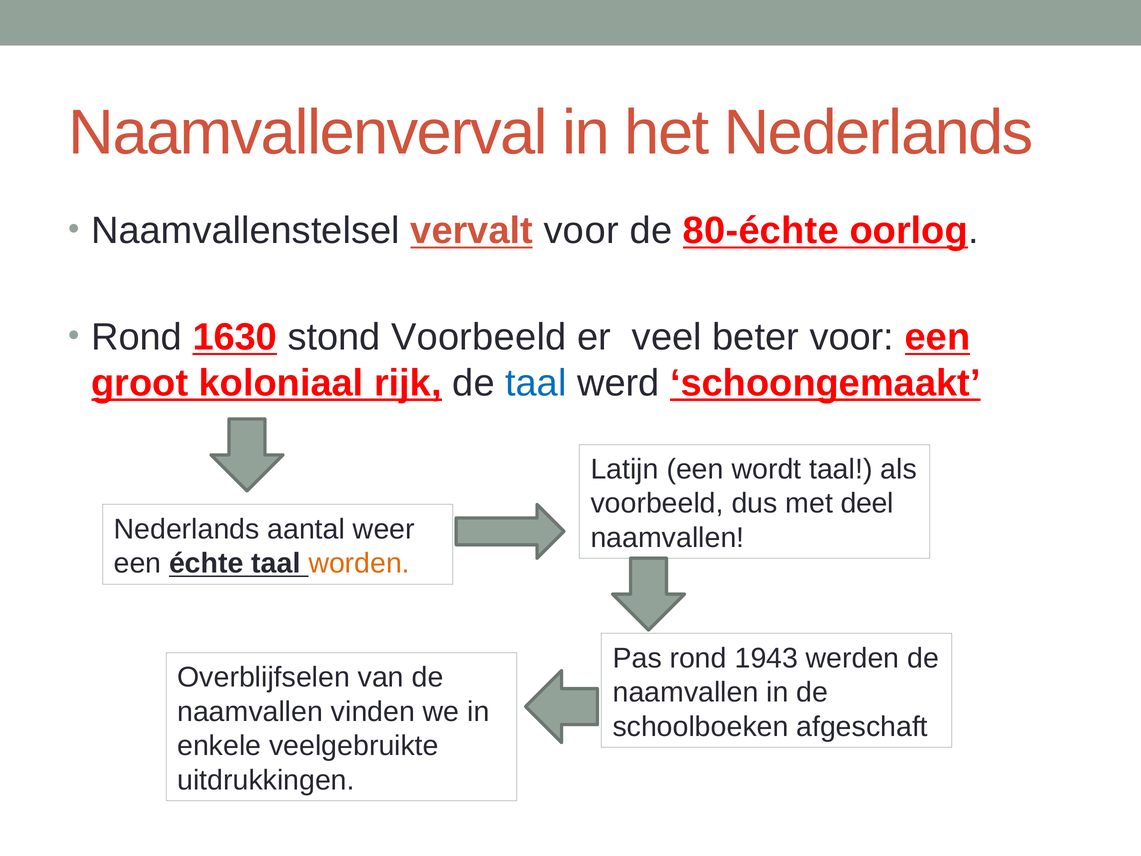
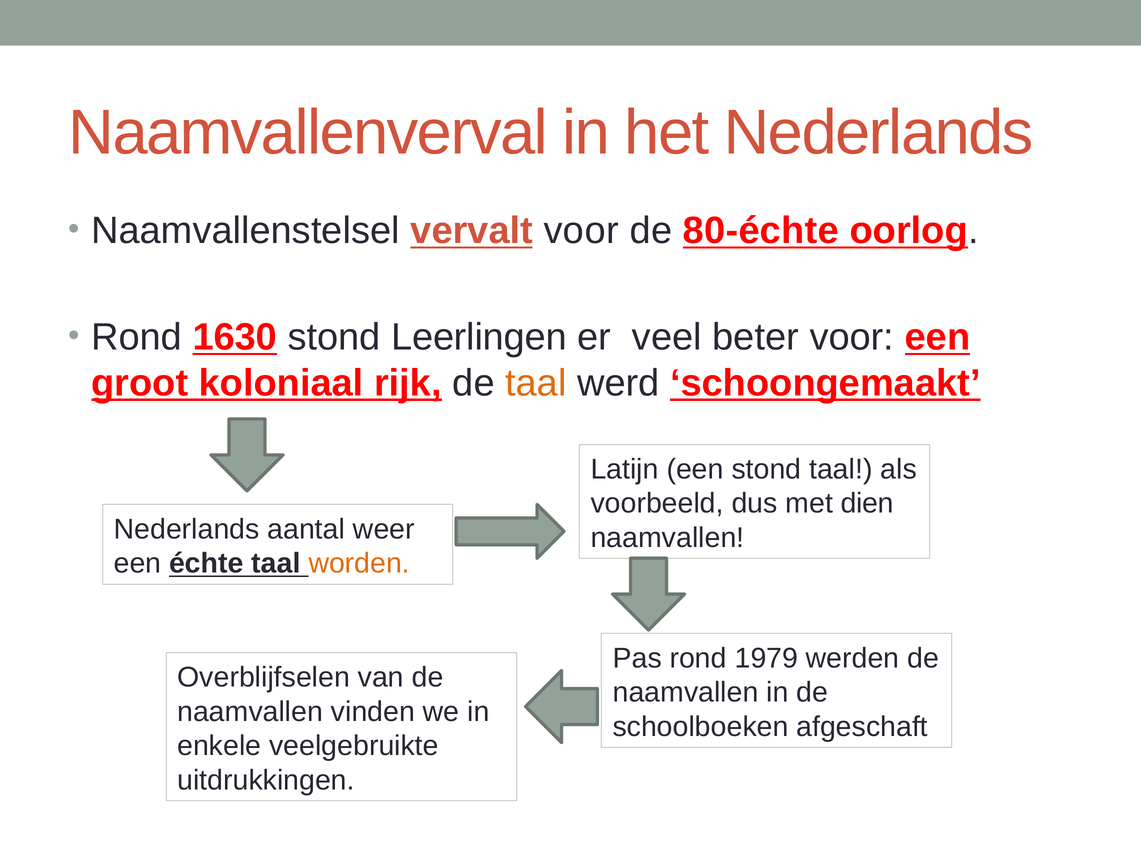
stond Voorbeeld: Voorbeeld -> Leerlingen (479, 337)
taal colour: blue -> orange (536, 383)
een wordt: wordt -> stond (766, 469)
deel: deel -> dien (867, 503)
1943: 1943 -> 1979 (766, 658)
